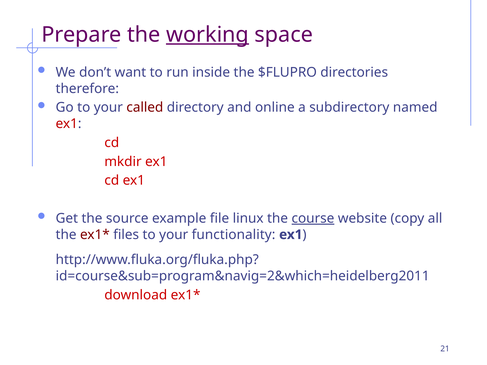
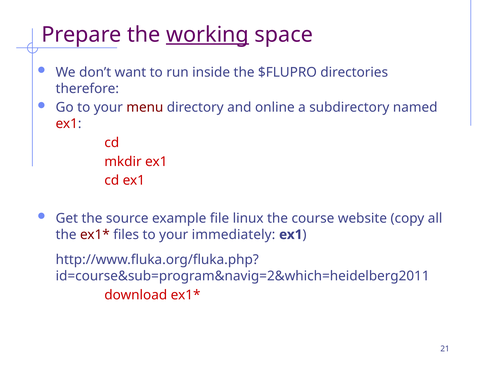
called: called -> menu (145, 108)
course underline: present -> none (313, 219)
functionality: functionality -> immediately (234, 235)
